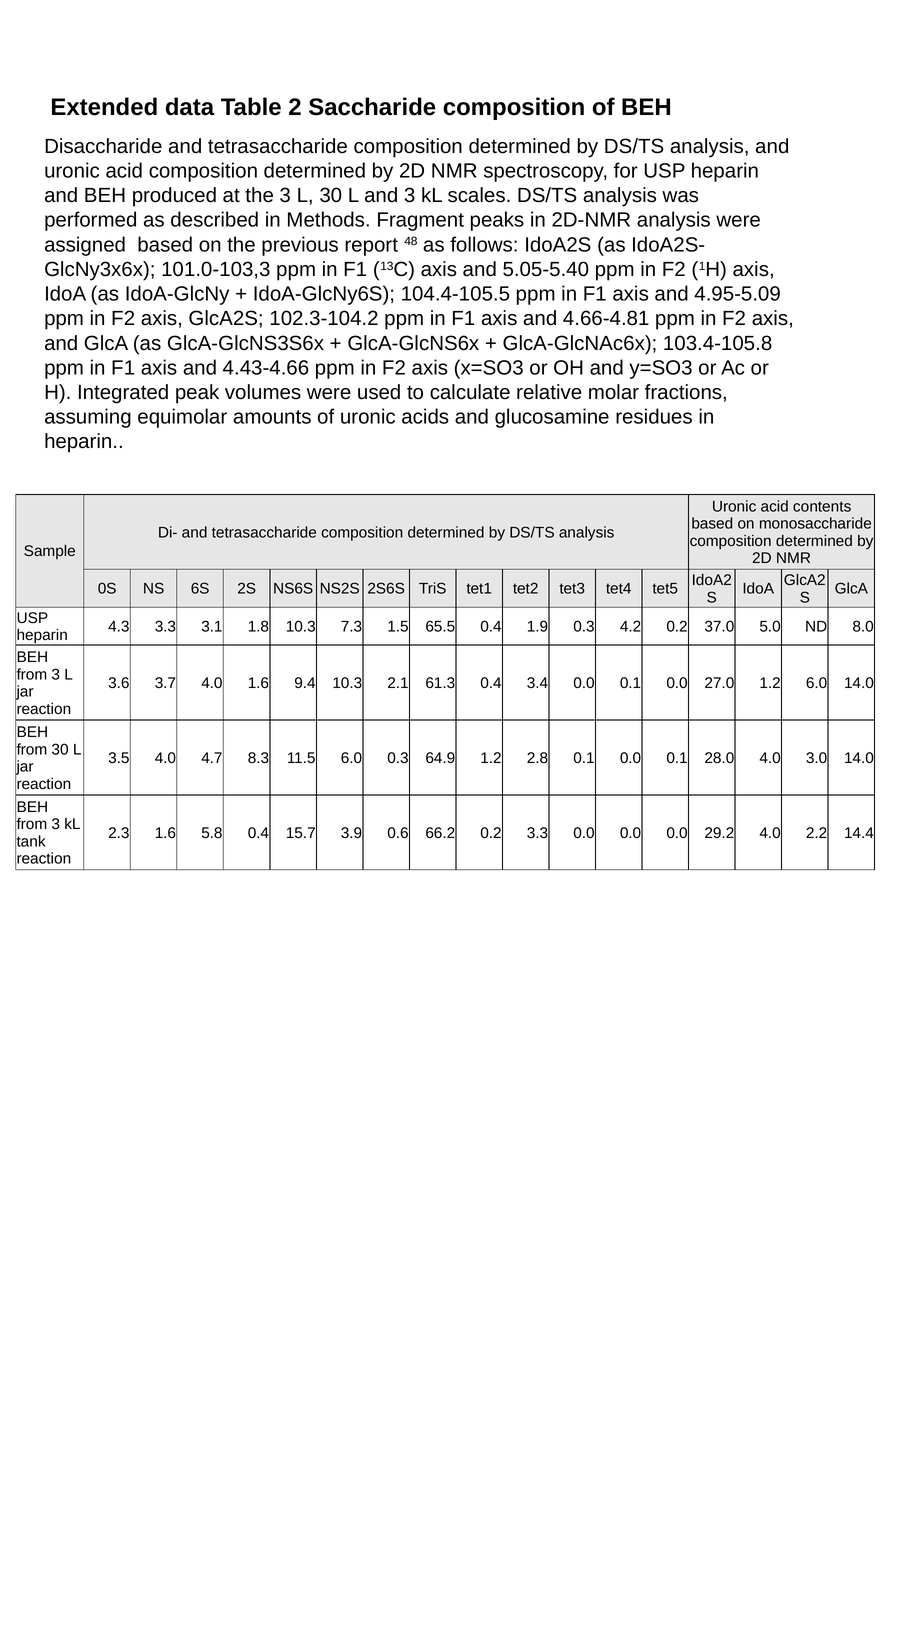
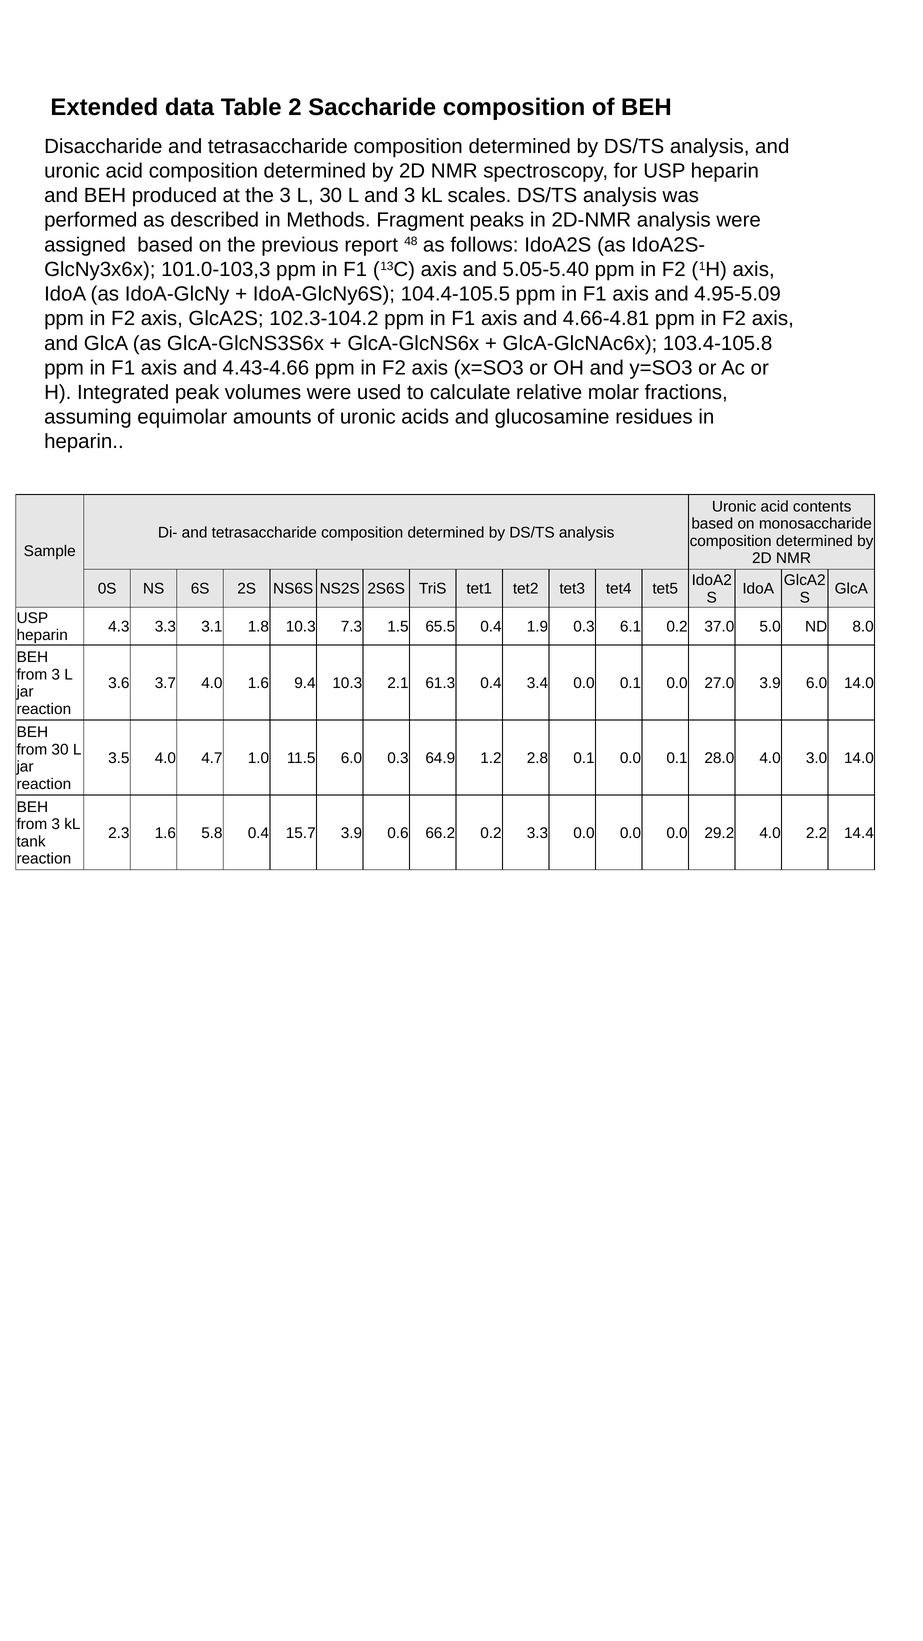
4.2: 4.2 -> 6.1 (631, 627)
27.0 1.2: 1.2 -> 3.9 (770, 683)
8.3: 8.3 -> 1.0 (258, 758)
